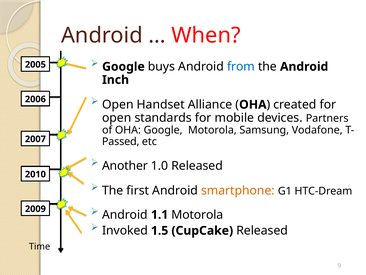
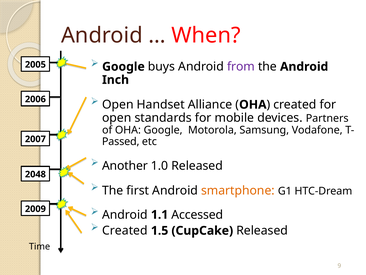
from colour: blue -> purple (241, 67)
2010: 2010 -> 2048 (35, 174)
1.1 Motorola: Motorola -> Accessed (197, 214)
Invoked: Invoked -> Created (125, 230)
